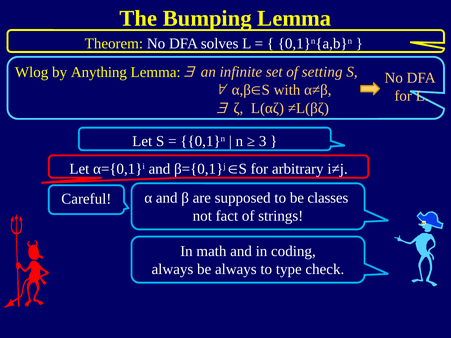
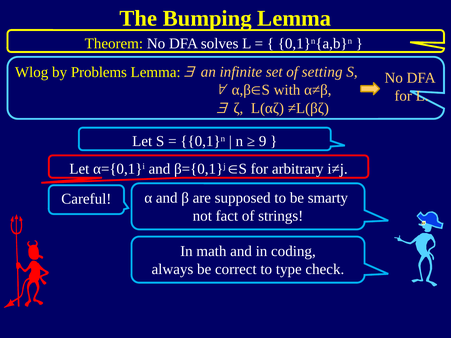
Anything: Anything -> Problems (99, 72)
3: 3 -> 9 (263, 141)
classes: classes -> smarty (328, 198)
be always: always -> correct (236, 269)
